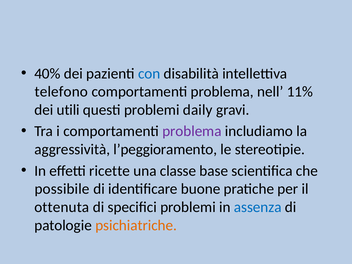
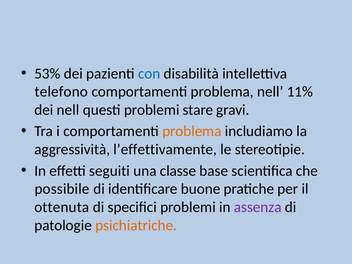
40%: 40% -> 53% (47, 74)
dei utili: utili -> nell (68, 110)
daily: daily -> stare (198, 110)
problema colour: purple -> orange (192, 131)
l’peggioramento: l’peggioramento -> l’effettivamente (165, 149)
ricette: ricette -> seguiti (110, 171)
assenza colour: blue -> purple (258, 207)
